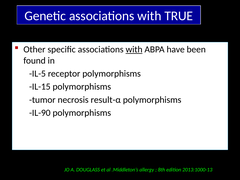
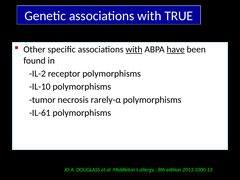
have underline: none -> present (176, 49)
IL-5: IL-5 -> IL-2 (37, 74)
IL-15: IL-15 -> IL-10 (40, 87)
result-α: result-α -> rarely-α (106, 100)
IL-90: IL-90 -> IL-61 (40, 113)
